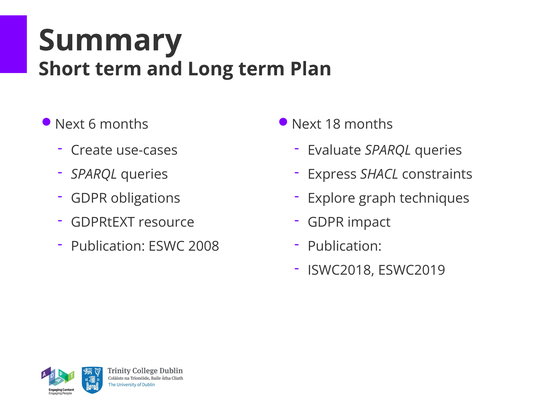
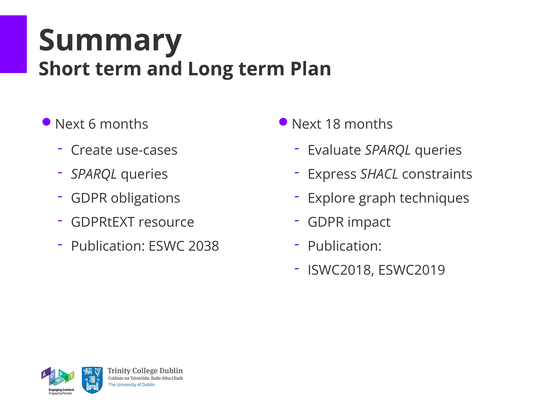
2008: 2008 -> 2038 (204, 247)
